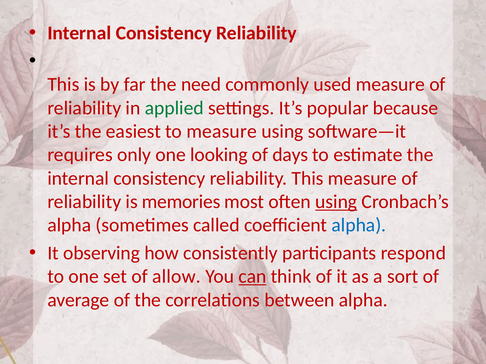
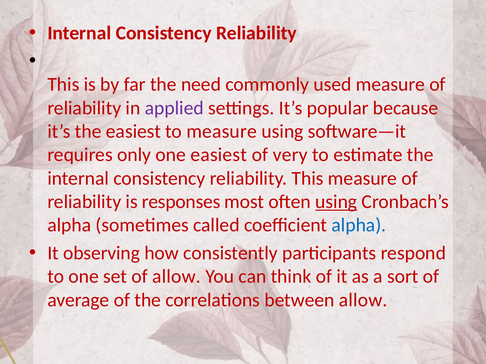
applied colour: green -> purple (174, 108)
one looking: looking -> easiest (219, 155)
days: days -> very (290, 155)
memories: memories -> responses (181, 202)
can underline: present -> none (253, 277)
between alpha: alpha -> allow (363, 300)
